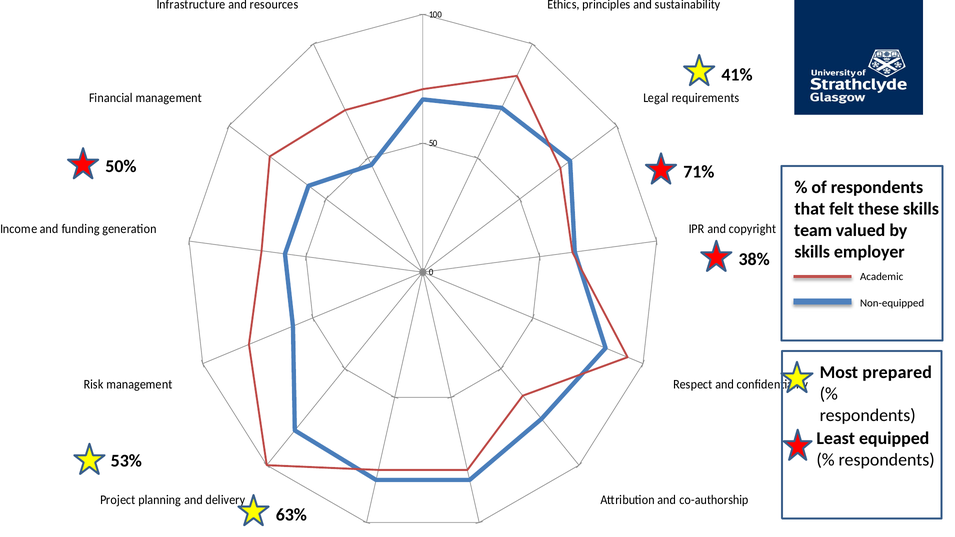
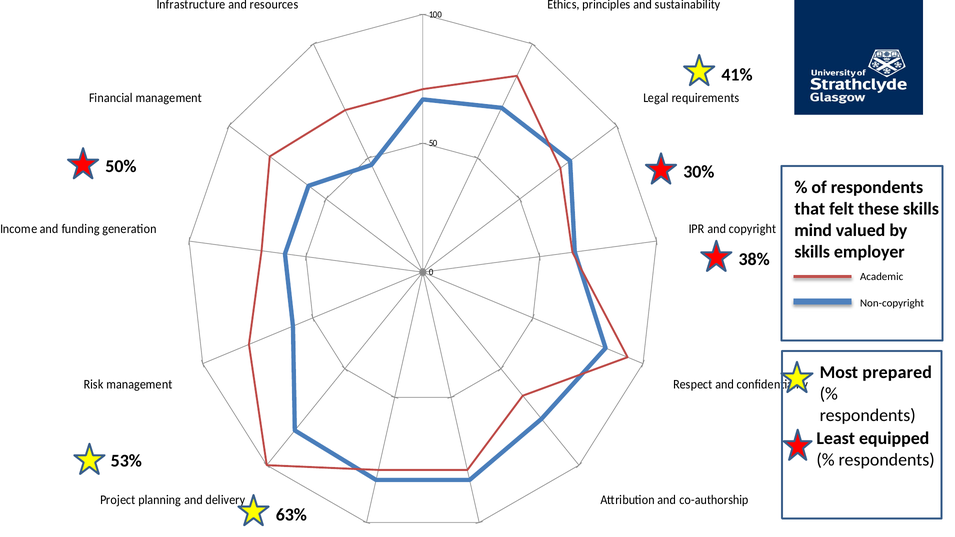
71%: 71% -> 30% (699, 172)
team: team -> mind (813, 230)
Non-equipped: Non-equipped -> Non-copyright (892, 303)
